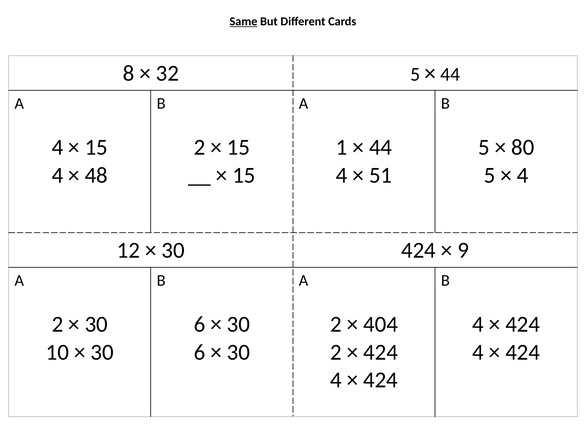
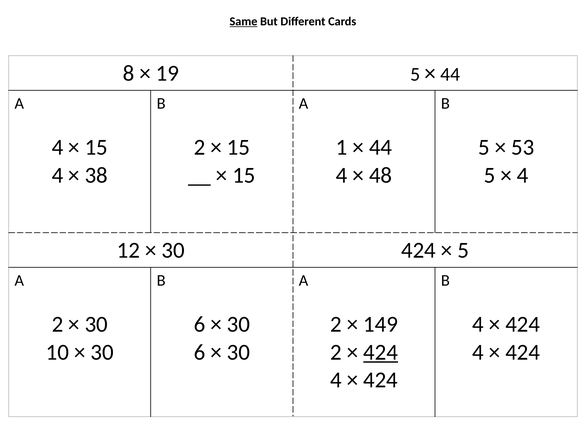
32: 32 -> 19 (167, 73)
80: 80 -> 53 (523, 147)
48: 48 -> 38 (96, 175)
51: 51 -> 48 (381, 175)
9: 9 -> 5 (463, 250)
404: 404 -> 149 (381, 324)
424 underline: none -> present (381, 352)
